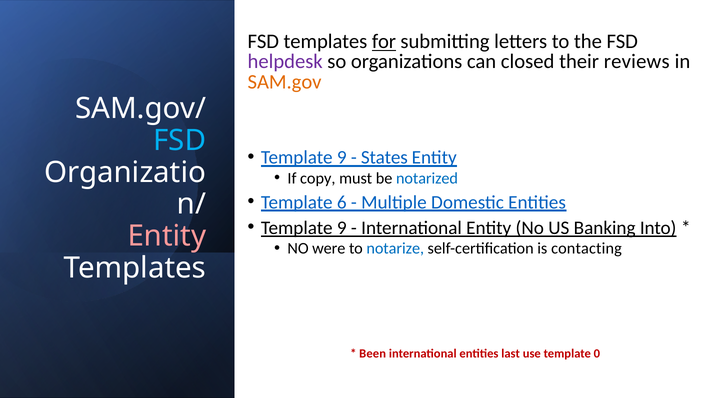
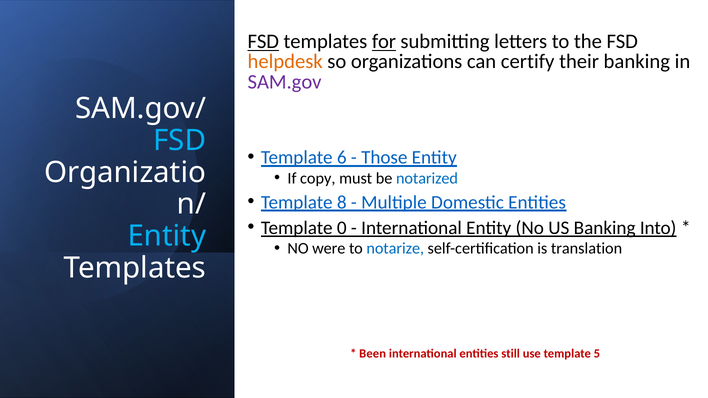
FSD underline: none -> present (263, 42)
helpdesk colour: purple -> orange (285, 62)
closed: closed -> certify (528, 62)
their reviews: reviews -> banking (637, 62)
SAM.gov colour: orange -> purple (285, 82)
9: 9 -> 6 (342, 158)
States: States -> Those (384, 158)
6: 6 -> 8 (342, 202)
9: 9 -> 0 (342, 228)
Entity colour: pink -> light blue (167, 236)
contacting: contacting -> translation (587, 249)
last: last -> still (511, 354)
0: 0 -> 5 (597, 354)
